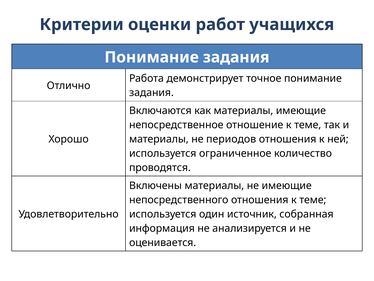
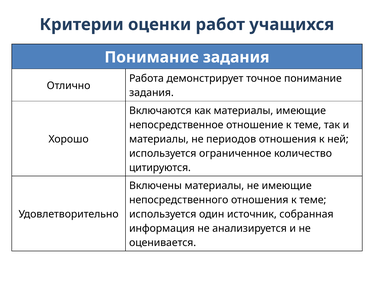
проводятся: проводятся -> цитируются (160, 167)
